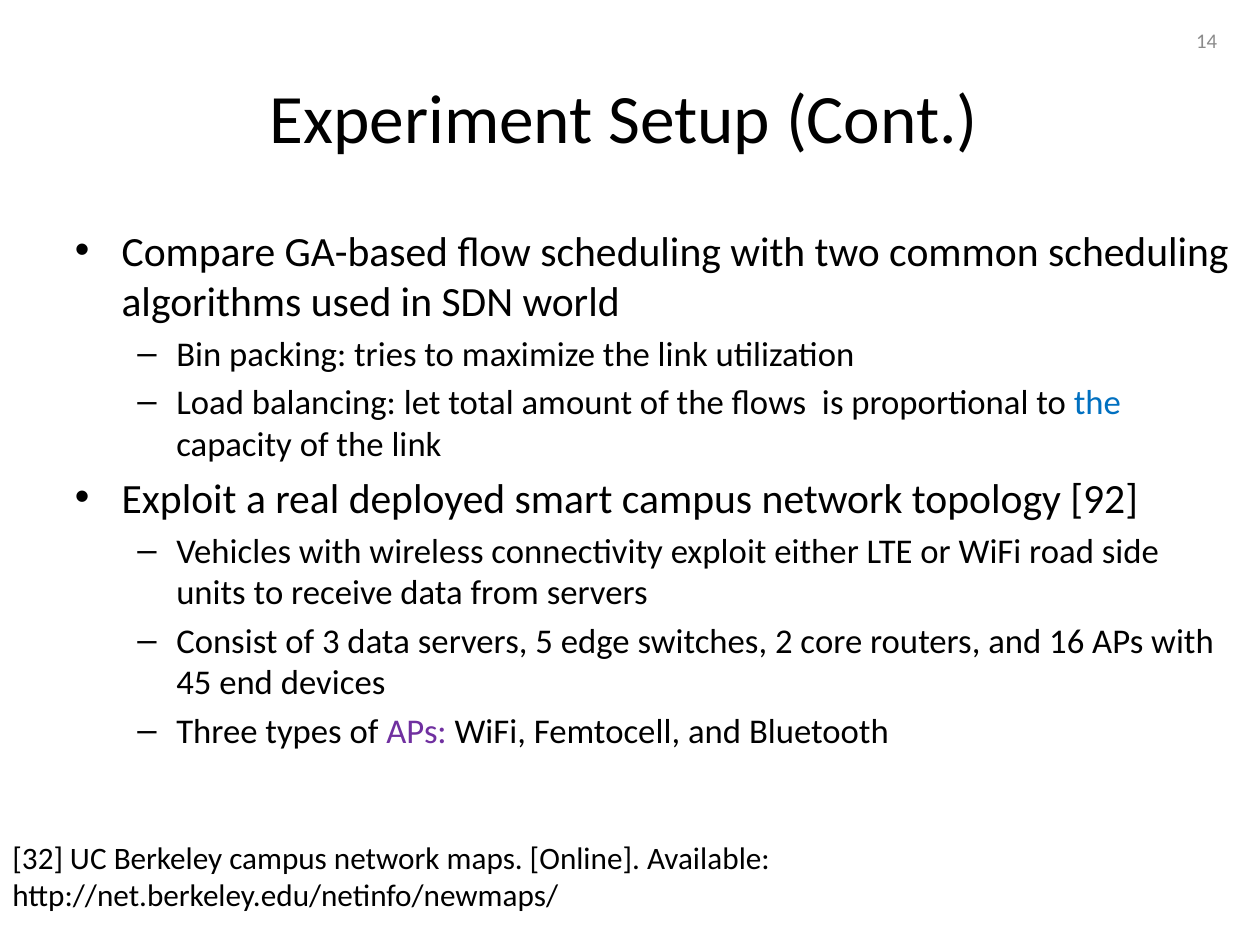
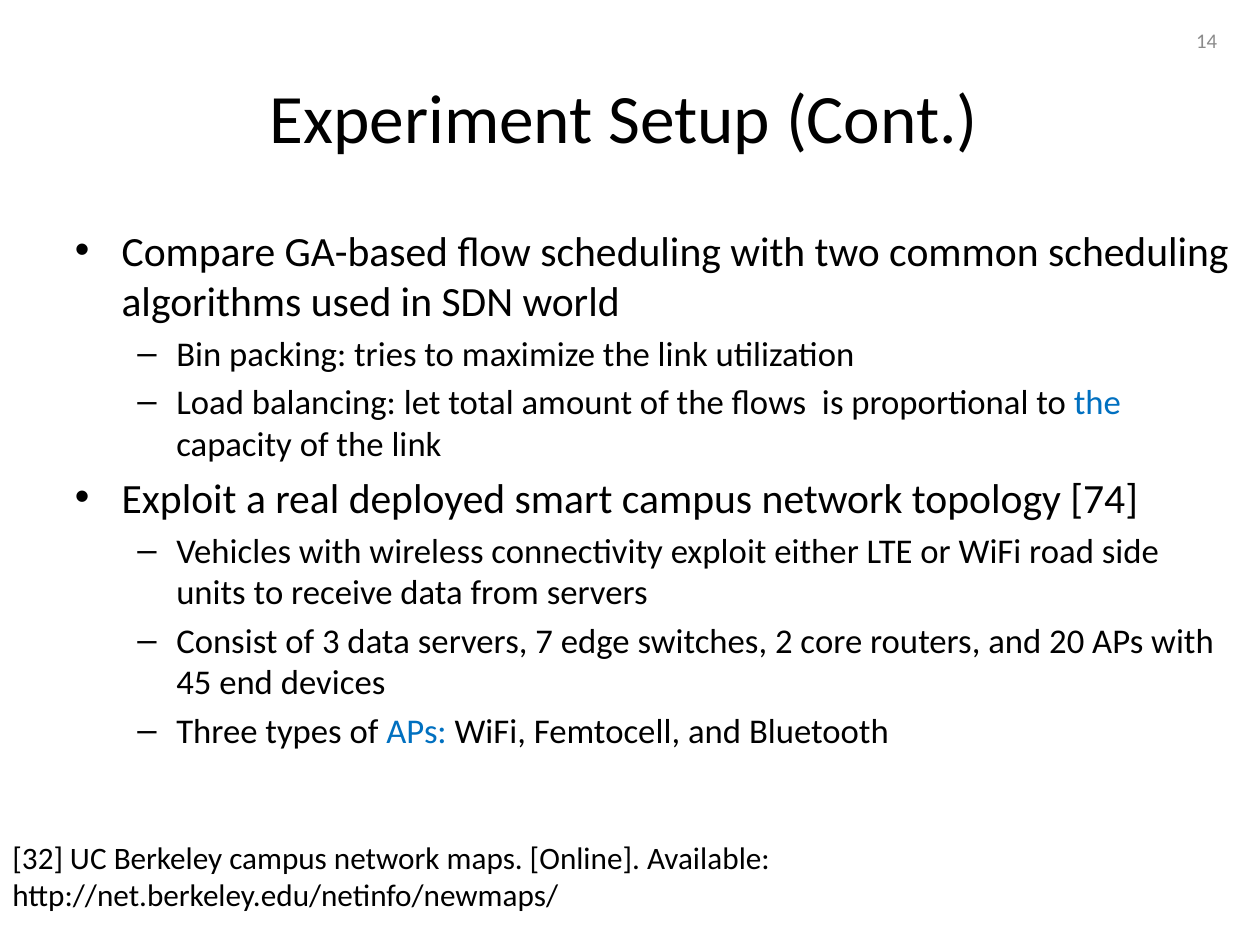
92: 92 -> 74 (1104, 499)
5: 5 -> 7 (544, 642)
16: 16 -> 20 (1067, 642)
APs colour: purple -> blue (417, 732)
